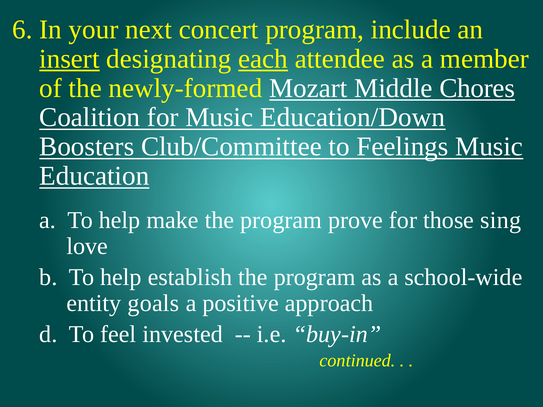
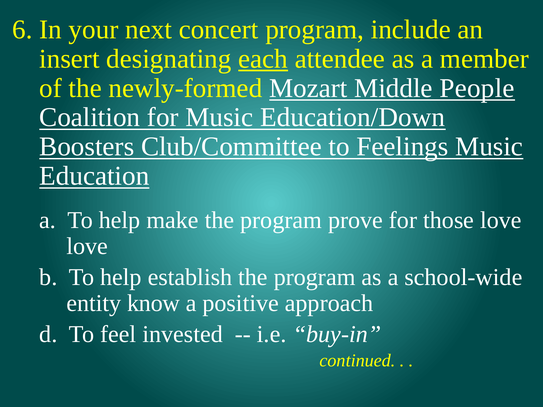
insert underline: present -> none (69, 59)
Chores: Chores -> People (477, 88)
those sing: sing -> love (501, 220)
goals: goals -> know (154, 303)
